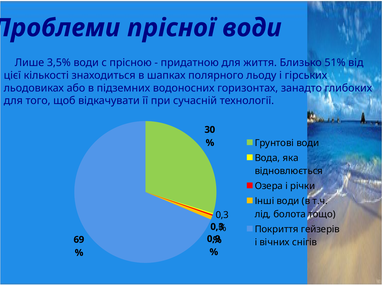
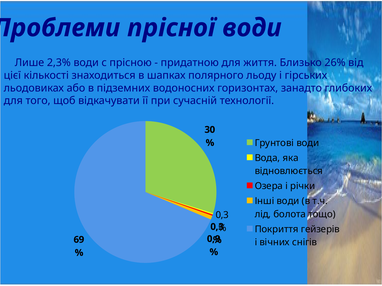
3,5%: 3,5% -> 2,3% (59, 63)
51%: 51% -> 26% (335, 63)
